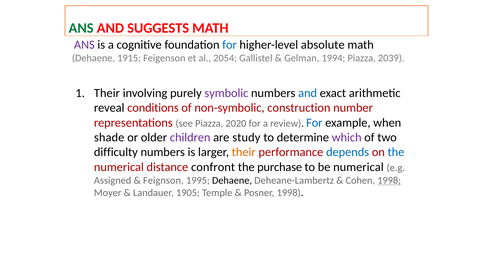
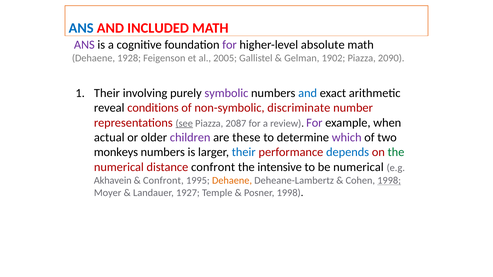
ANS colour: green -> blue (81, 28)
SUGGESTS: SUGGESTS -> INCLUDED (158, 28)
for colour: blue -> purple (230, 45)
1915: 1915 -> 1928 (129, 58)
2054: 2054 -> 2005 (225, 58)
1994: 1994 -> 1902 (333, 58)
2039: 2039 -> 2090 (391, 58)
construction: construction -> discriminate (299, 108)
see underline: none -> present (184, 124)
2020: 2020 -> 2087 (236, 124)
For colour: blue -> purple (314, 123)
shade: shade -> actual (109, 138)
study: study -> these (246, 138)
difficulty: difficulty -> monkeys (116, 152)
their colour: orange -> blue (244, 152)
the colour: blue -> green (396, 152)
purchase: purchase -> intensive (280, 167)
Assigned: Assigned -> Akhavein (113, 181)
Feignson: Feignson -> Confront (163, 181)
Dehaene colour: black -> orange (232, 181)
1905: 1905 -> 1927 (188, 193)
